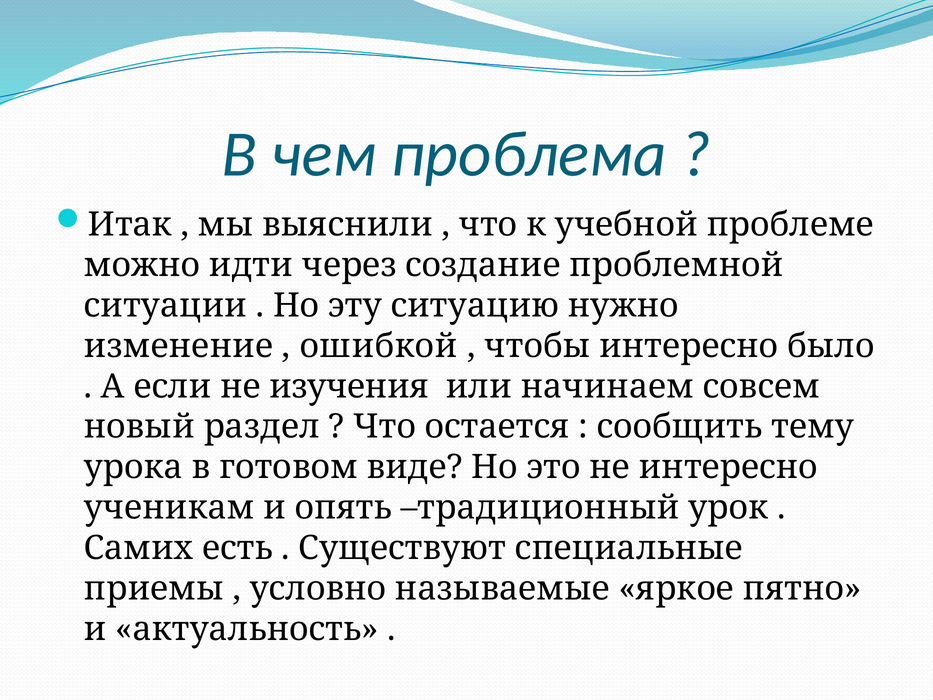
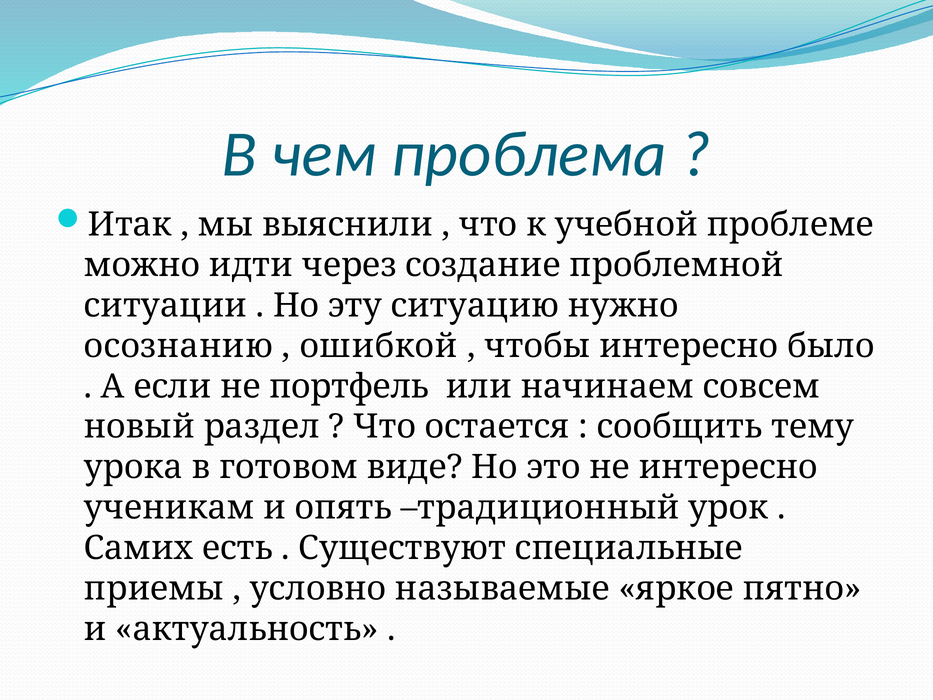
изменение: изменение -> осознанию (178, 346)
изучения: изучения -> портфель (349, 386)
